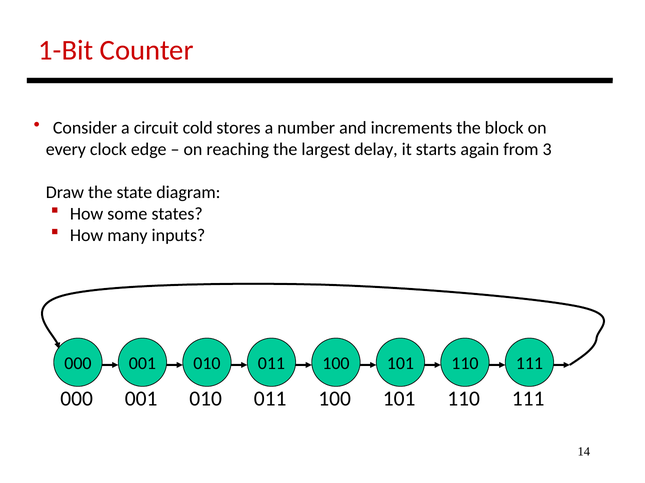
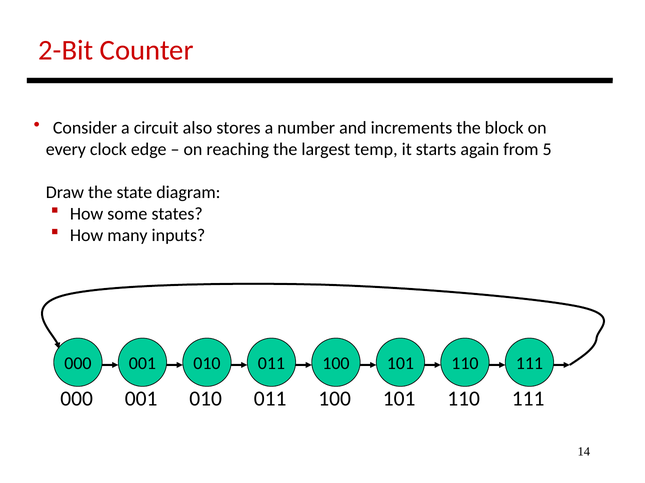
1-Bit: 1-Bit -> 2-Bit (66, 50)
cold: cold -> also (197, 128)
delay: delay -> temp (376, 150)
3: 3 -> 5 (547, 150)
